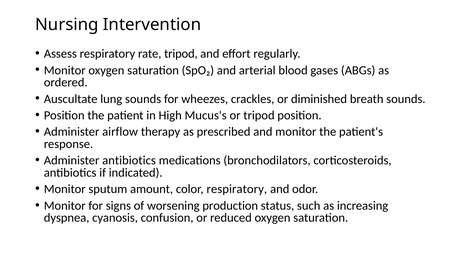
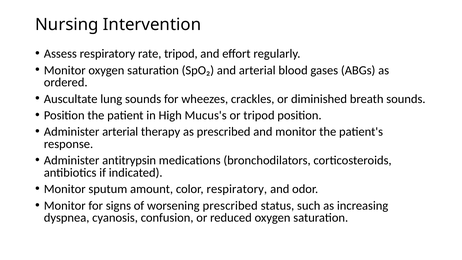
Administer airflow: airflow -> arterial (120, 132)
Administer antibiotics: antibiotics -> antitrypsin (129, 160)
worsening production: production -> prescribed (230, 206)
